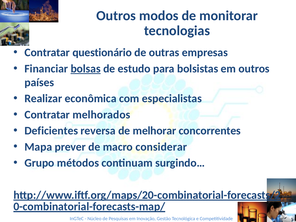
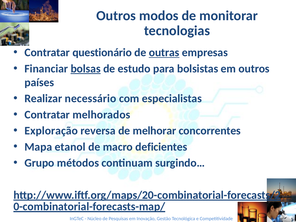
outras underline: none -> present (164, 53)
econômica: econômica -> necessário (91, 99)
Deficientes: Deficientes -> Exploração (51, 131)
prever: prever -> etanol (70, 147)
considerar: considerar -> deficientes (161, 147)
